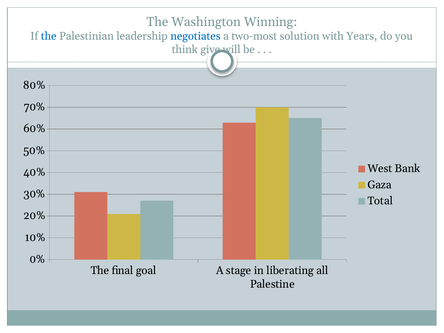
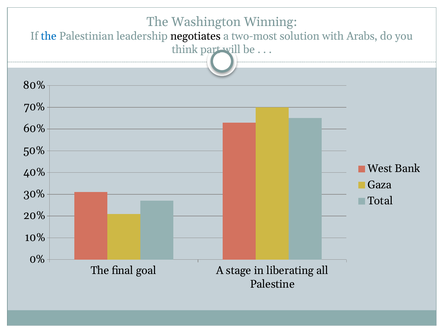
negotiates colour: blue -> black (195, 36)
Years: Years -> Arabs (362, 36)
give: give -> part (210, 50)
